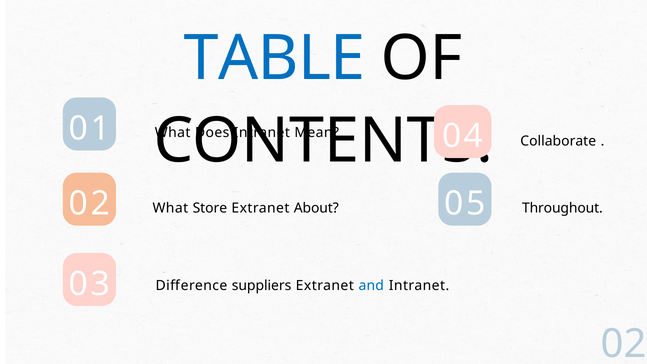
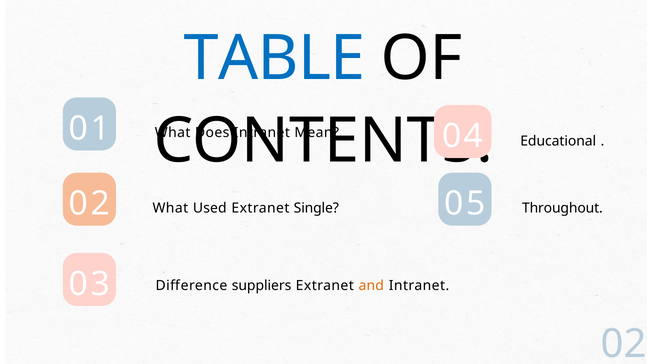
Collaborate: Collaborate -> Educational (558, 141)
Store: Store -> Used (210, 208)
About: About -> Single (316, 208)
and colour: blue -> orange (371, 286)
